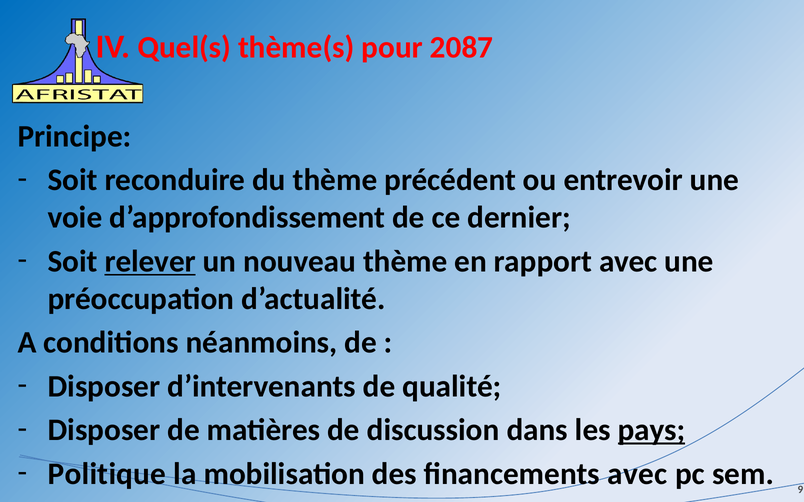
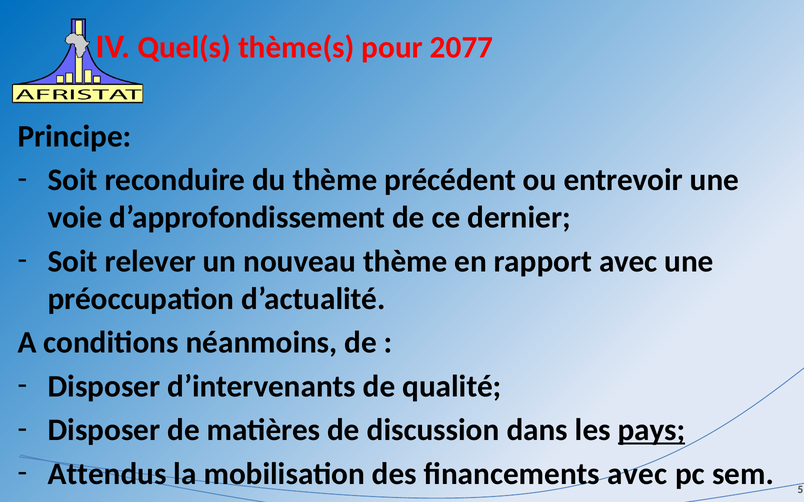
2087: 2087 -> 2077 (462, 48)
relever underline: present -> none (150, 262)
Politique: Politique -> Attendus (107, 474)
9: 9 -> 5 (800, 490)
